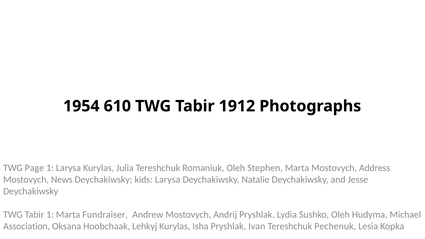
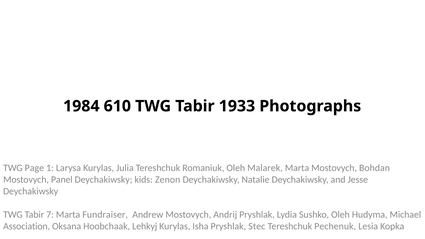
1954: 1954 -> 1984 (81, 106)
1912: 1912 -> 1933 (237, 106)
Stephen: Stephen -> Malarek (265, 168)
Address: Address -> Bohdan (375, 168)
News: News -> Panel (62, 180)
kids Larysa: Larysa -> Zenon (168, 180)
Tabir 1: 1 -> 7 (50, 215)
Ivan: Ivan -> Stec (257, 226)
